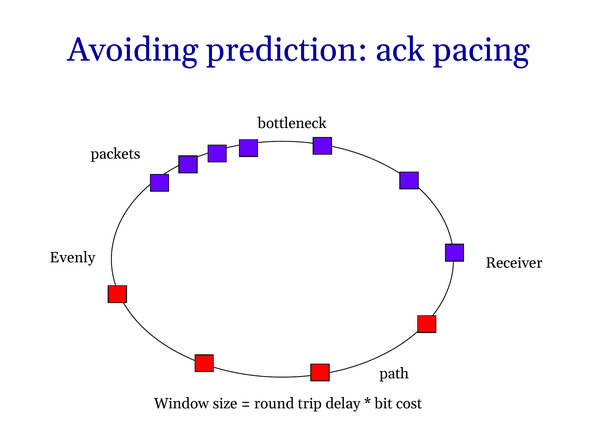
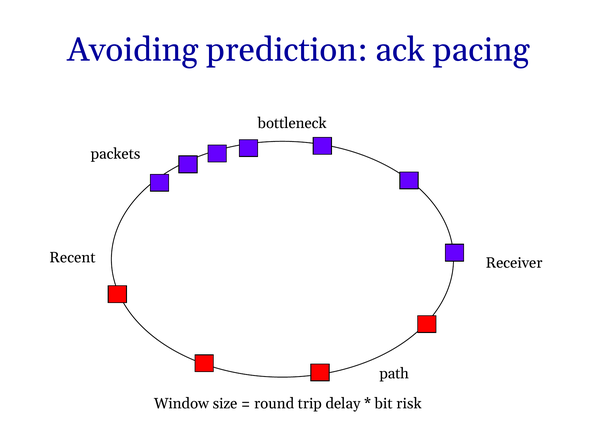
Evenly: Evenly -> Recent (72, 257)
cost: cost -> risk (409, 403)
